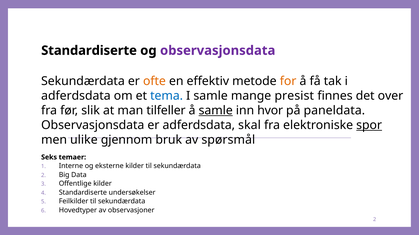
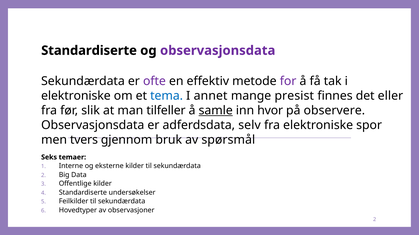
ofte colour: orange -> purple (154, 82)
for colour: orange -> purple (288, 82)
adferdsdata: adferdsdata -> elektroniske (76, 96)
I samle: samle -> annet (211, 96)
over: over -> eller (390, 96)
paneldata: paneldata -> observere (334, 111)
skal: skal -> selv (249, 126)
spor underline: present -> none (369, 126)
ulike: ulike -> tvers (84, 140)
